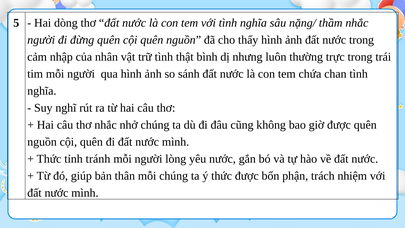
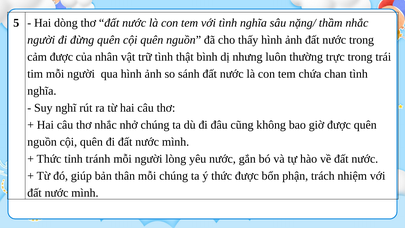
cảm nhập: nhập -> được (61, 57)
